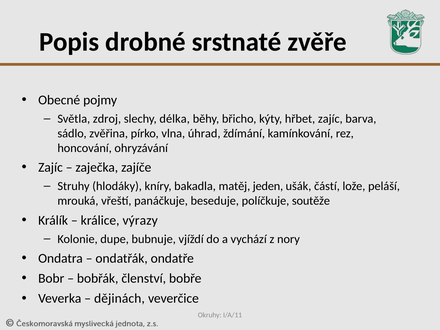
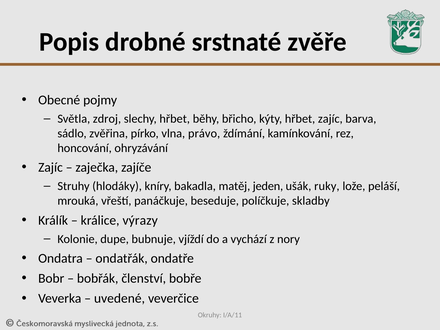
slechy délka: délka -> hřbet (175, 119)
úhrad: úhrad -> právo (204, 133)
částí: částí -> ruky (327, 186)
soutěže: soutěže -> skladby (311, 201)
dějinách: dějinách -> uvedené (120, 299)
